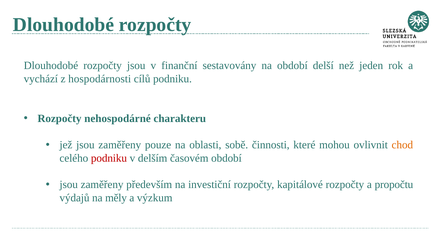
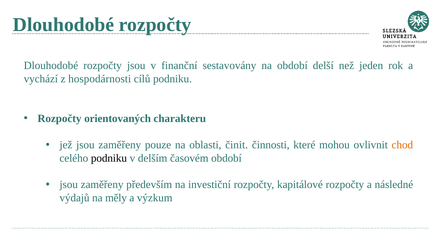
nehospodárné: nehospodárné -> orientovaných (118, 118)
sobě: sobě -> činit (237, 145)
podniku colour: red -> black (109, 158)
propočtu: propočtu -> následné (394, 184)
